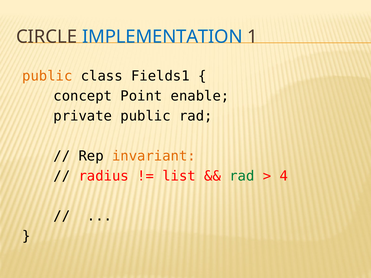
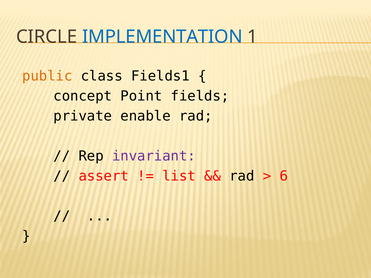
enable: enable -> fields (200, 96)
private public: public -> enable (146, 116)
invariant colour: orange -> purple (154, 156)
radius: radius -> assert (104, 176)
rad colour: green -> black (242, 176)
4: 4 -> 6 (284, 176)
